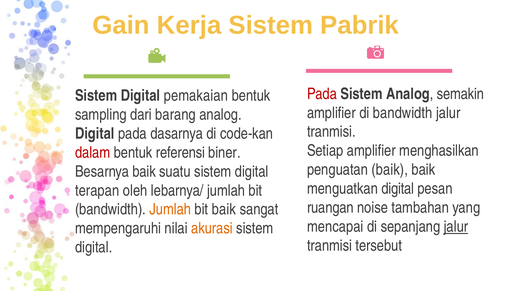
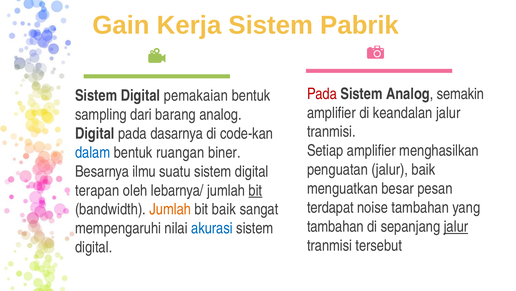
di bandwidth: bandwidth -> keandalan (403, 113)
dalam colour: red -> blue (93, 152)
referensi: referensi -> ruangan (180, 152)
penguatan baik: baik -> jalur (390, 169)
Besarnya baik: baik -> ilmu (144, 171)
menguatkan digital: digital -> besar (398, 188)
bit underline: none -> present (255, 190)
ruangan: ruangan -> terdapat (330, 207)
mencapai: mencapai -> tambahan (335, 226)
akurasi colour: orange -> blue (212, 228)
